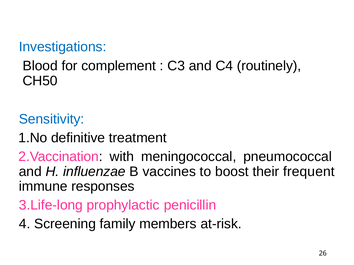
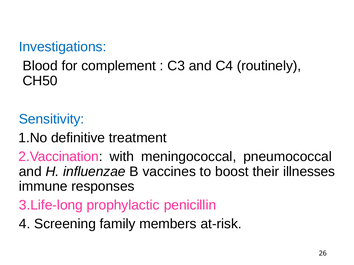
frequent: frequent -> illnesses (309, 172)
